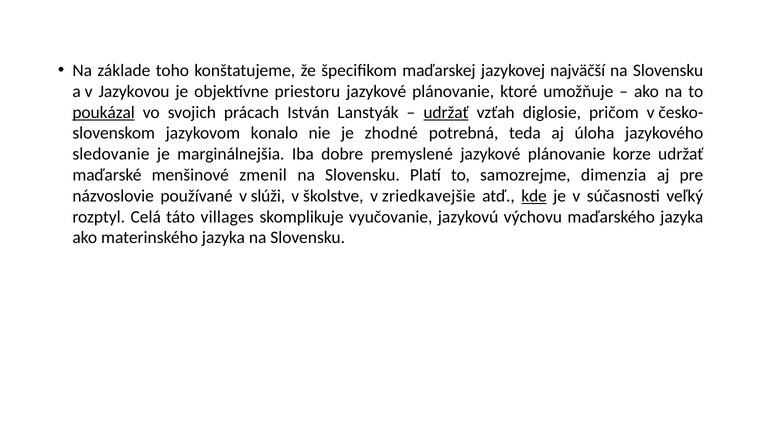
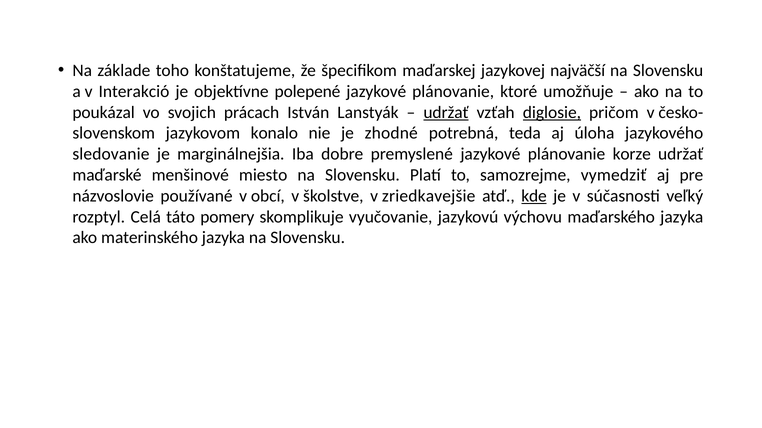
Jazykovou: Jazykovou -> Interakció (134, 92)
priestoru: priestoru -> polepené (308, 92)
poukázal underline: present -> none (104, 112)
diglosie underline: none -> present (552, 112)
zmenil: zmenil -> miesto (263, 175)
dimenzia: dimenzia -> vymedziť (614, 175)
slúži: slúži -> obcí (268, 196)
villages: villages -> pomery (227, 217)
